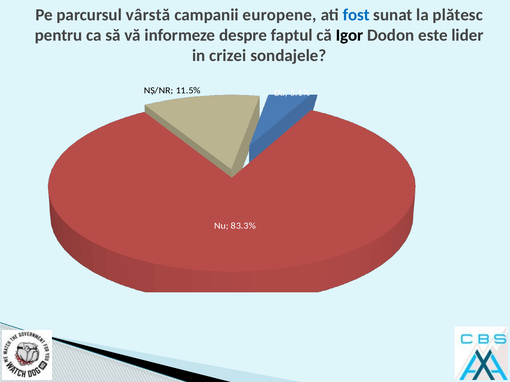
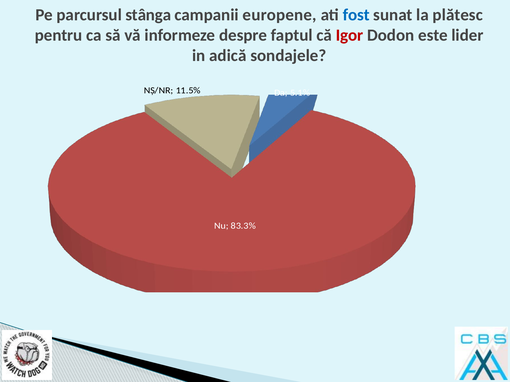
vârstă: vârstă -> stânga (148, 15)
Igor colour: black -> red (350, 35)
crizei: crizei -> adică (228, 56)
